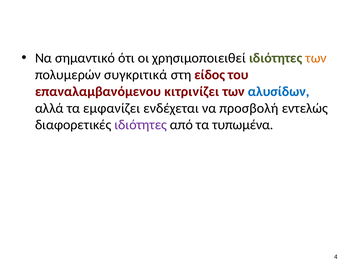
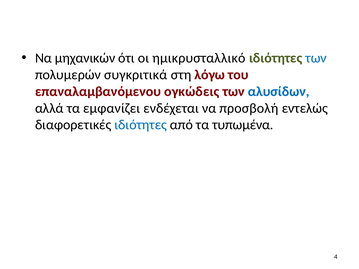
σημαντικό: σημαντικό -> μηχανικών (85, 58)
χρησιμοποιειθεί: χρησιμοποιειθεί -> ημικρυσταλλικό (199, 58)
των colour: orange -> blue (316, 58)
είδος: είδος -> λόγω (210, 75)
κιτρινίζει: κιτρινίζει -> ογκώδεις (192, 92)
ιδιότητες colour: purple -> blue (141, 125)
